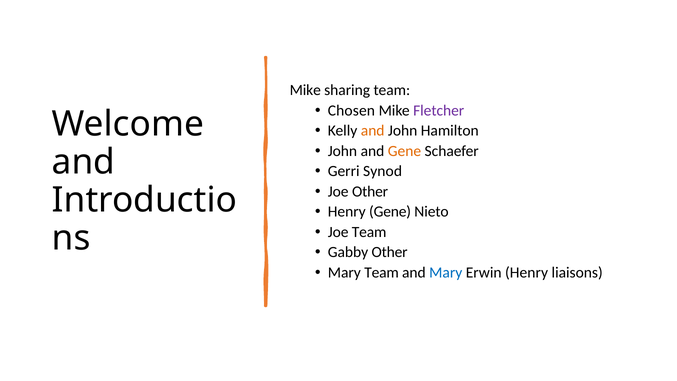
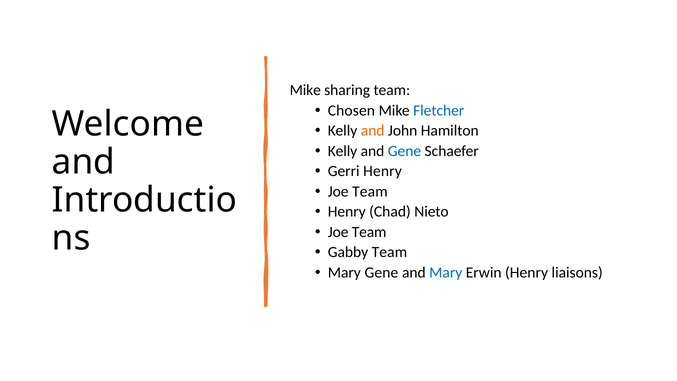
Fletcher colour: purple -> blue (439, 110)
John: John -> Kelly (343, 151)
Gene colour: orange -> blue (404, 151)
Gerri Synod: Synod -> Henry (383, 171)
Other: Other -> Team (370, 191)
Henry Gene: Gene -> Chad (390, 212)
Gabby Other: Other -> Team (389, 252)
Mary Team: Team -> Gene (381, 272)
